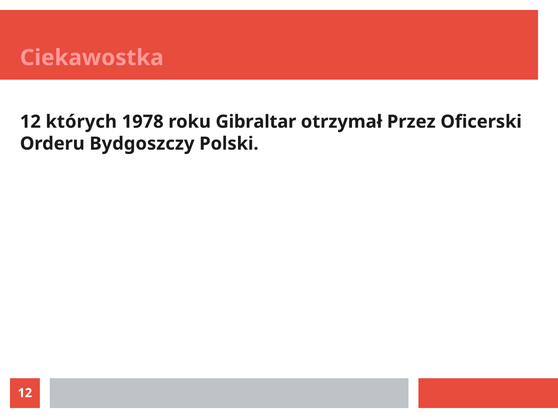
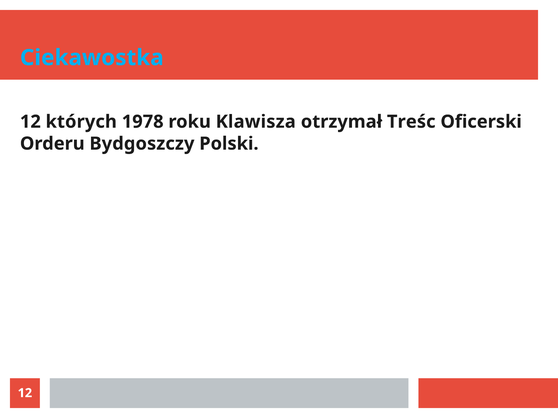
Ciekawostka colour: pink -> light blue (92, 58)
Gibraltar: Gibraltar -> Klawisza (256, 122)
Przez: Przez -> Treśc (411, 122)
